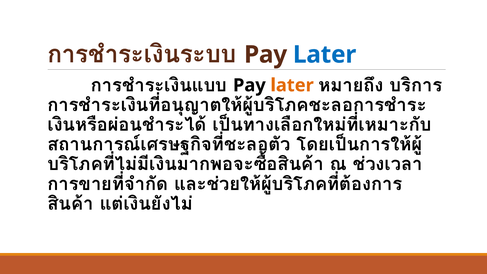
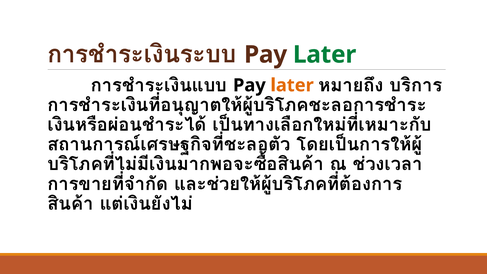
Later colour: blue -> green (325, 55)
